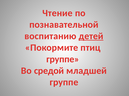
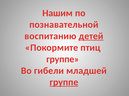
Чтение: Чтение -> Нашим (58, 13)
средой: средой -> гибели (49, 71)
группе underline: none -> present (64, 83)
